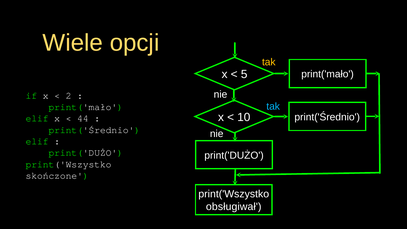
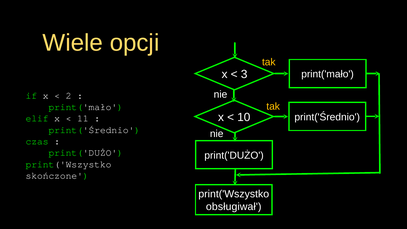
5: 5 -> 3 (244, 74)
tak colour: light blue -> yellow (273, 106)
44: 44 -> 11 (83, 118)
elif: elif -> czas (37, 141)
